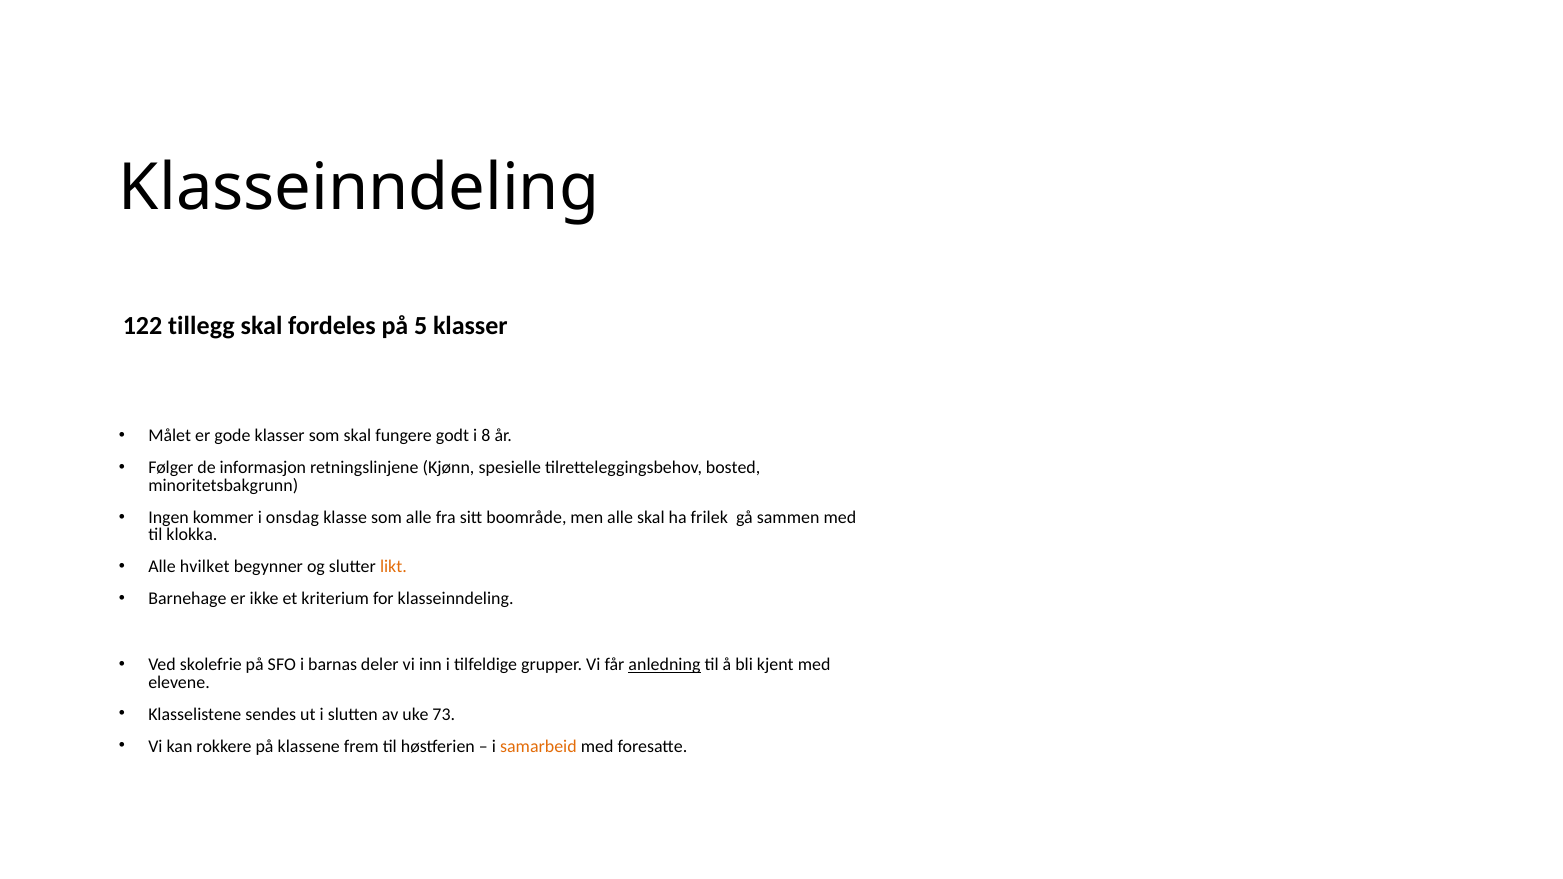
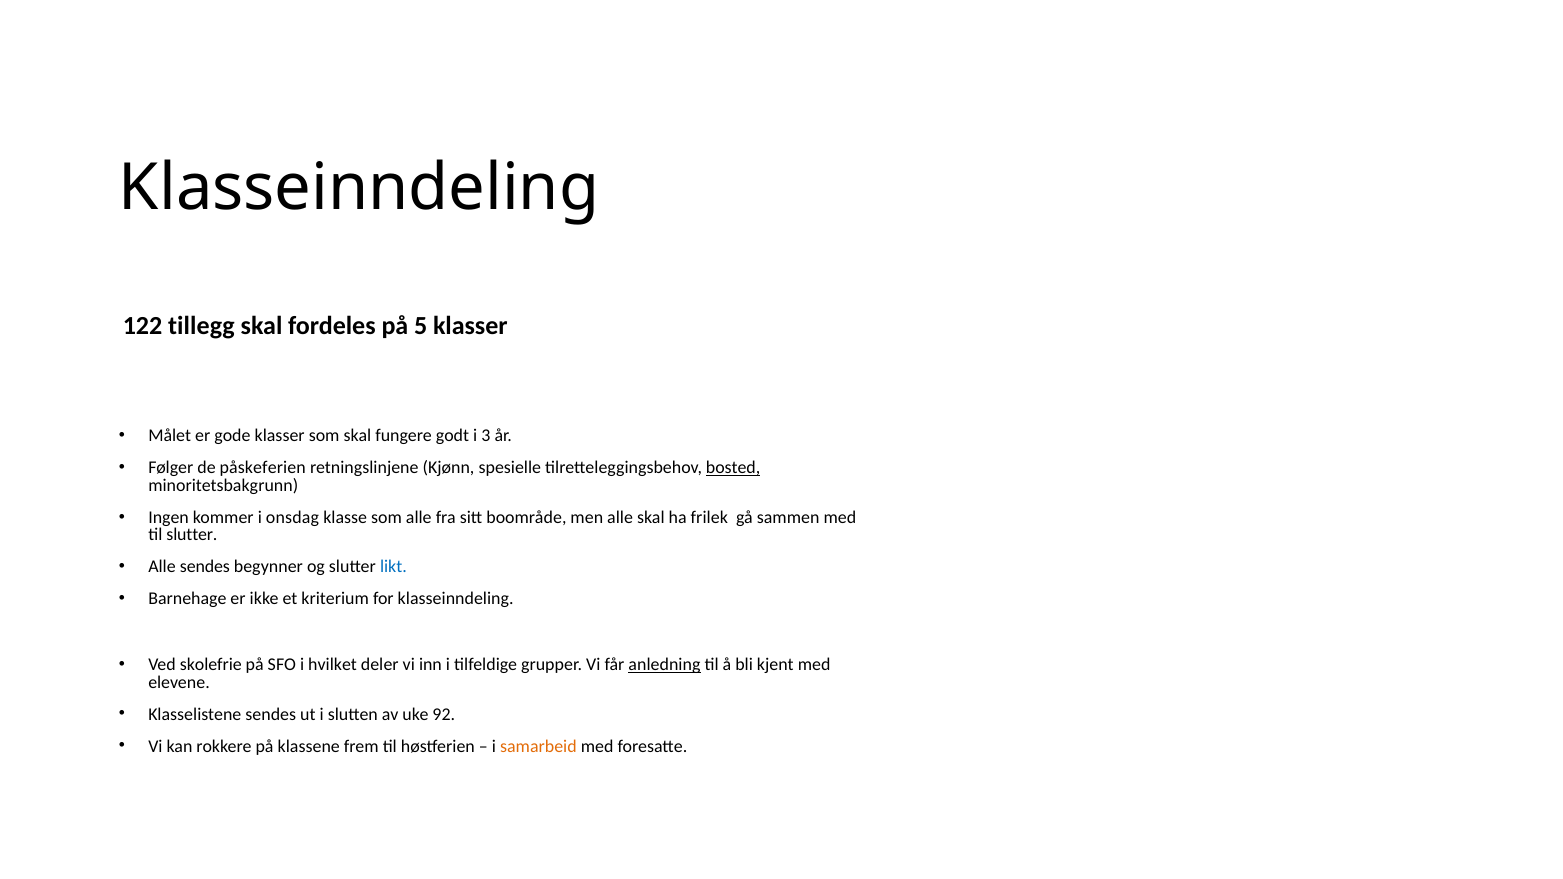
8: 8 -> 3 (486, 436)
informasjon: informasjon -> påskeferien (263, 468)
bosted underline: none -> present (733, 468)
til klokka: klokka -> slutter (192, 535)
Alle hvilket: hvilket -> sendes (205, 567)
likt colour: orange -> blue (393, 567)
barnas: barnas -> hvilket (333, 665)
73: 73 -> 92 (444, 714)
